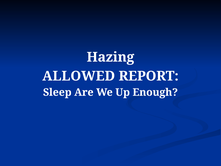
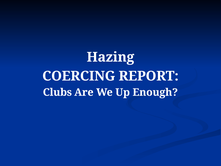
ALLOWED: ALLOWED -> COERCING (79, 76)
Sleep: Sleep -> Clubs (57, 92)
